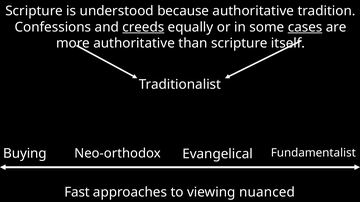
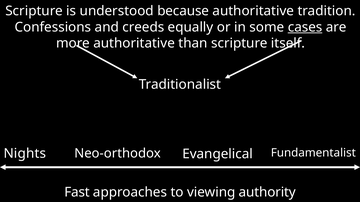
creeds underline: present -> none (143, 27)
Buying: Buying -> Nights (25, 154)
nuanced: nuanced -> authority (267, 193)
